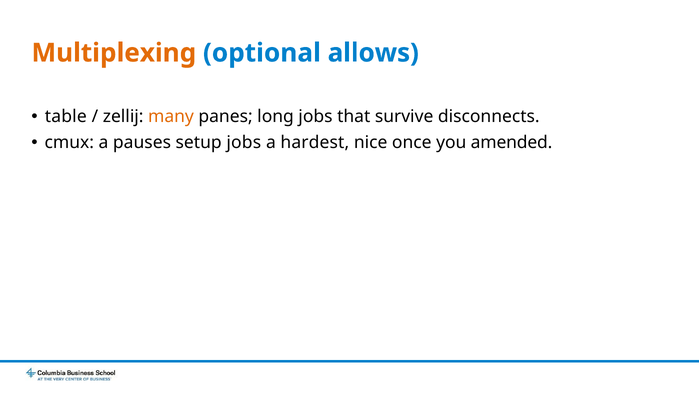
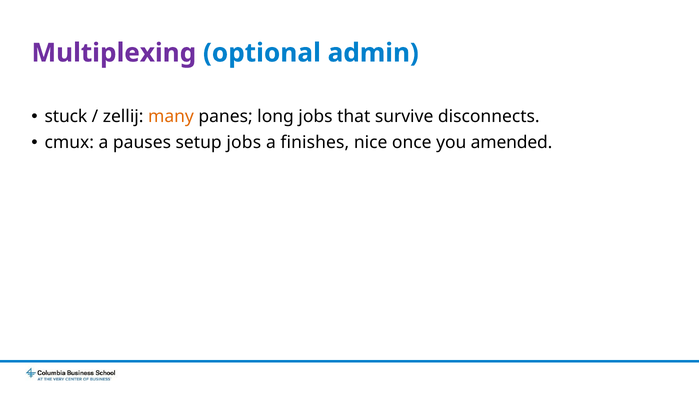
Multiplexing colour: orange -> purple (114, 53)
allows: allows -> admin (373, 53)
table: table -> stuck (66, 117)
hardest: hardest -> finishes (315, 143)
